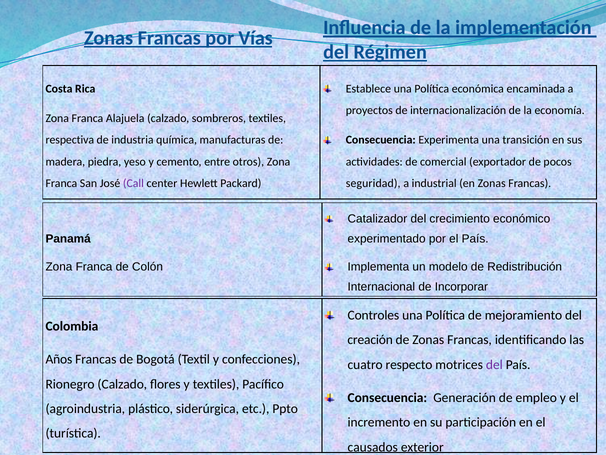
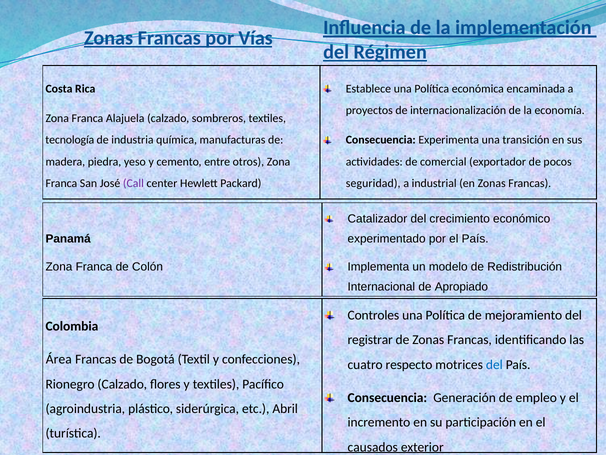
respectiva: respectiva -> tecnología (70, 140)
Incorporar: Incorporar -> Apropiado (461, 287)
creación: creación -> registrar (370, 340)
Años: Años -> Área (59, 359)
del colour: purple -> blue (494, 364)
Ppto: Ppto -> Abril (285, 408)
